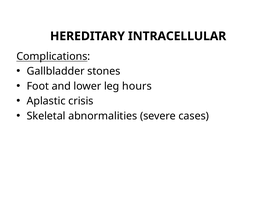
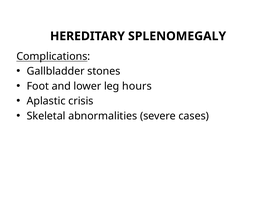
INTRACELLULAR: INTRACELLULAR -> SPLENOMEGALY (177, 36)
